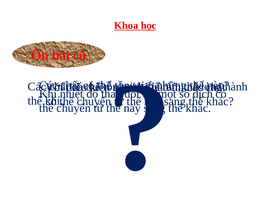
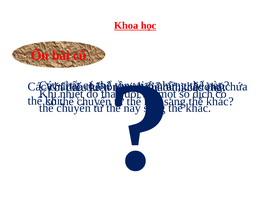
hành: hành -> chứa (236, 87)
